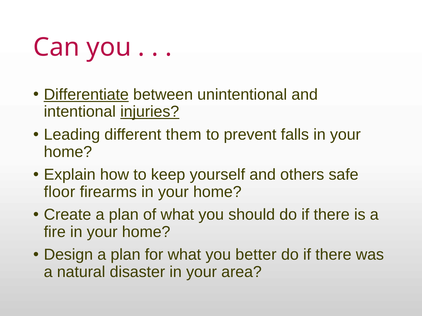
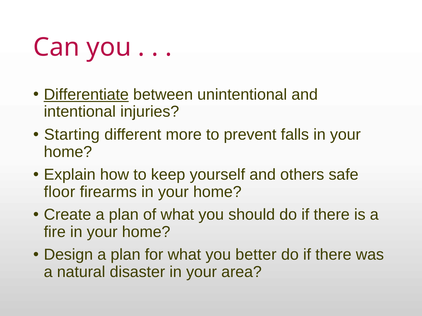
injuries underline: present -> none (150, 112)
Leading: Leading -> Starting (72, 135)
them: them -> more (184, 135)
